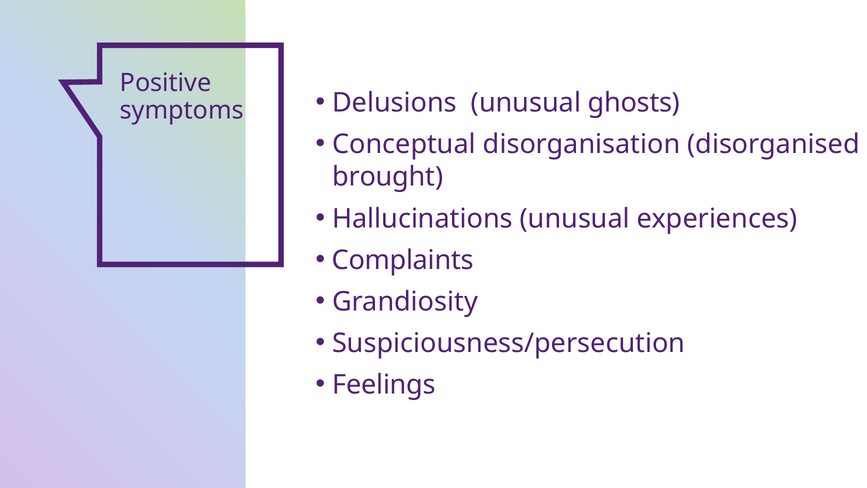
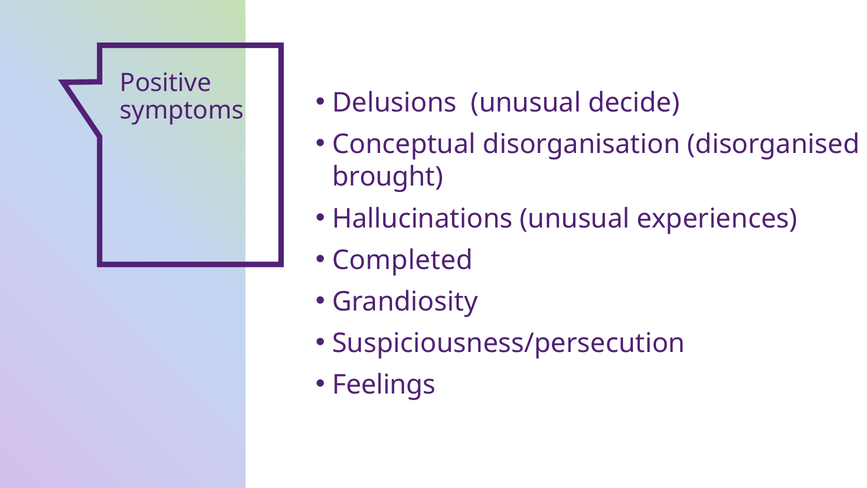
ghosts: ghosts -> decide (634, 103)
Complaints: Complaints -> Completed (403, 260)
